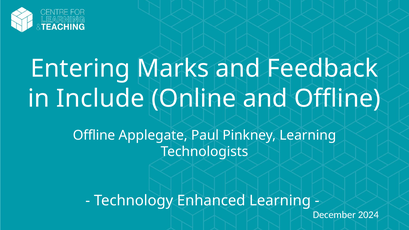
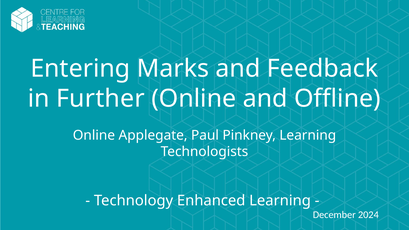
Include: Include -> Further (100, 99)
Offline: Offline -> Online (94, 135)
